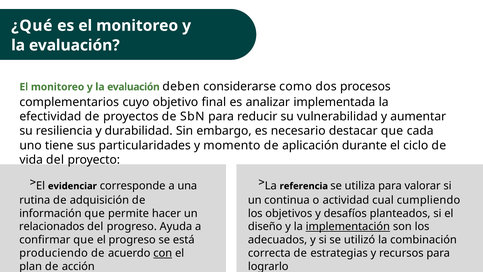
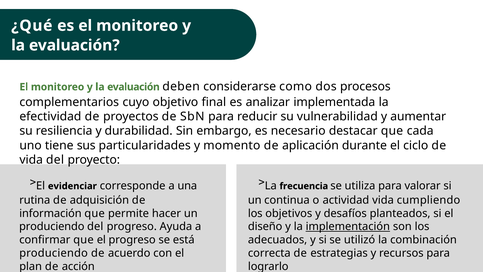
referencia: referencia -> frecuencia (304, 186)
actividad cual: cual -> vida (383, 200)
relacionados: relacionados -> produciendo (52, 226)
con underline: present -> none (163, 253)
